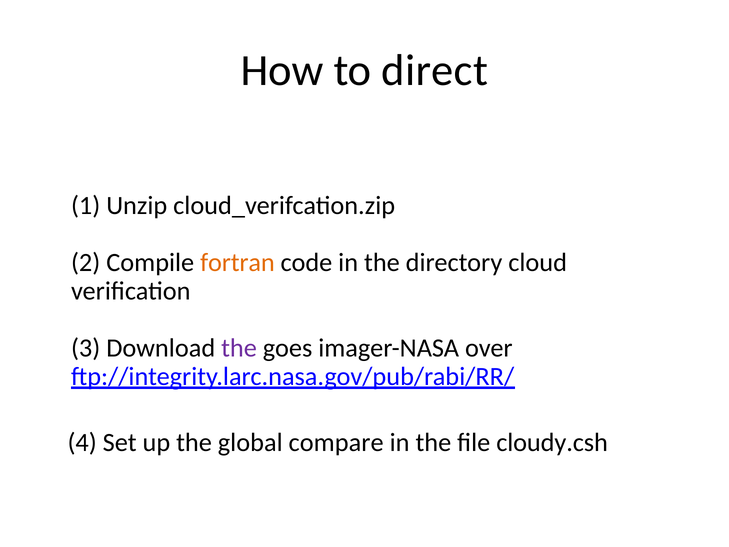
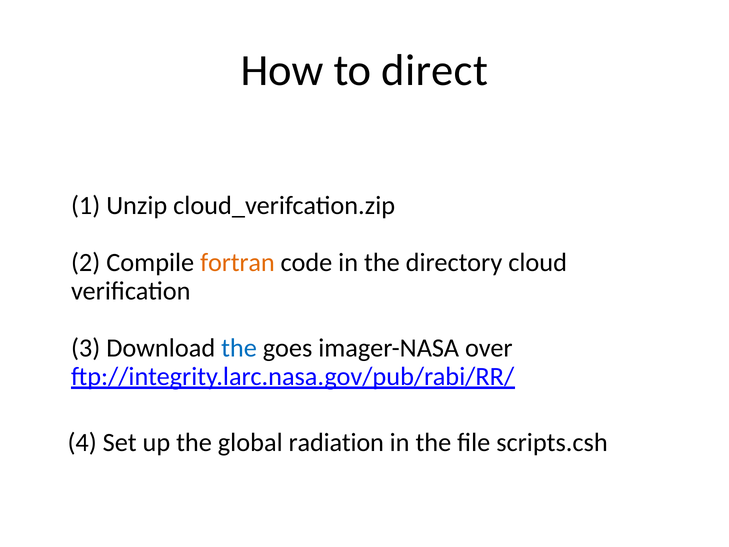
the colour: purple -> blue (239, 348)
compare: compare -> radiation (336, 443)
cloudy.csh: cloudy.csh -> scripts.csh (552, 443)
